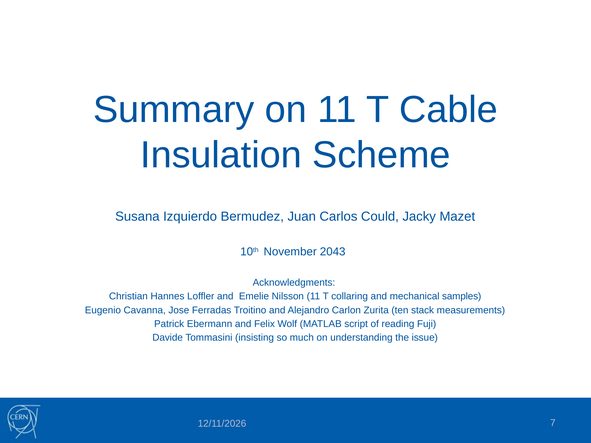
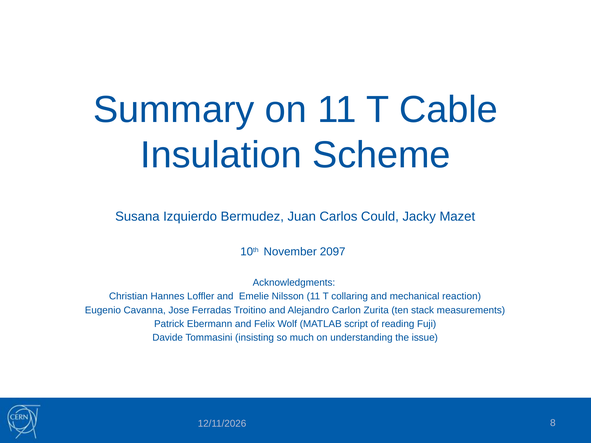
2043: 2043 -> 2097 (333, 252)
samples: samples -> reaction (462, 297)
7: 7 -> 8 (553, 423)
